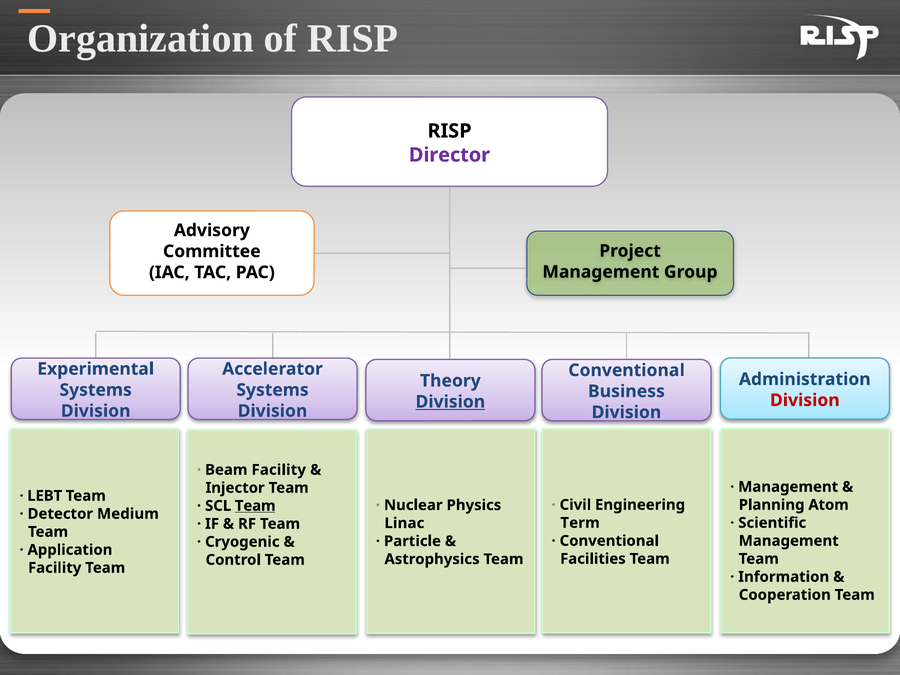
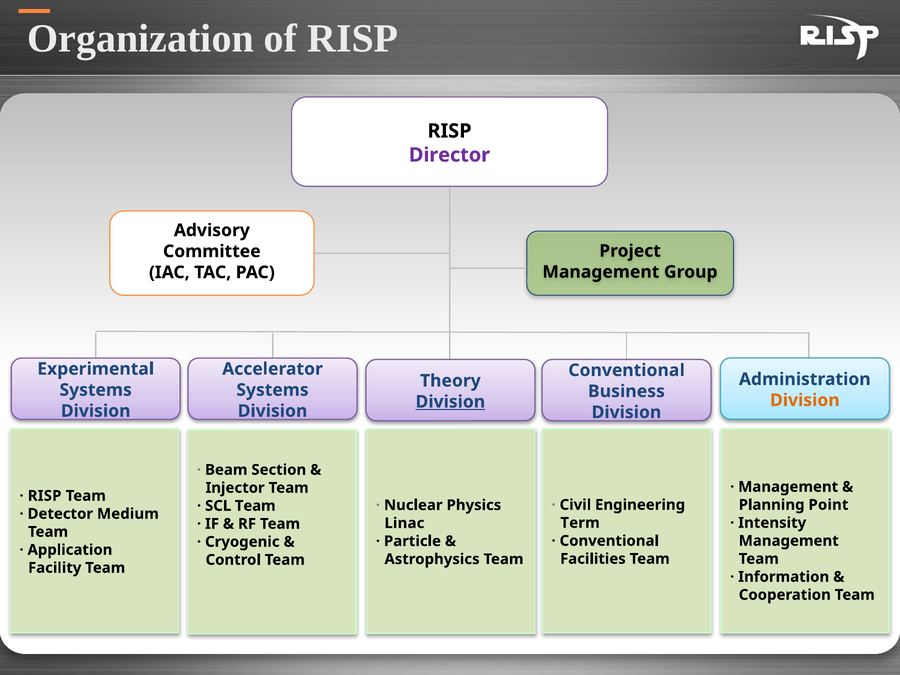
Division colour: red -> orange (805, 400)
Beam Facility: Facility -> Section (279, 470)
LEBT: LEBT -> RISP (45, 496)
Atom: Atom -> Point (828, 505)
Team underline: present -> none (255, 506)
Scientific: Scientific -> Intensity (772, 523)
